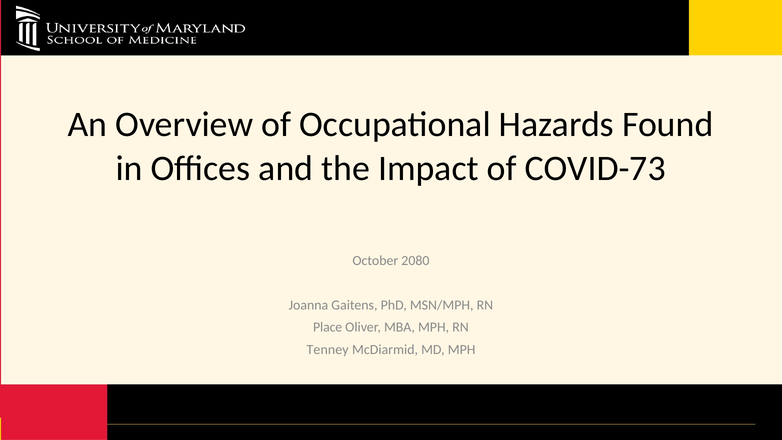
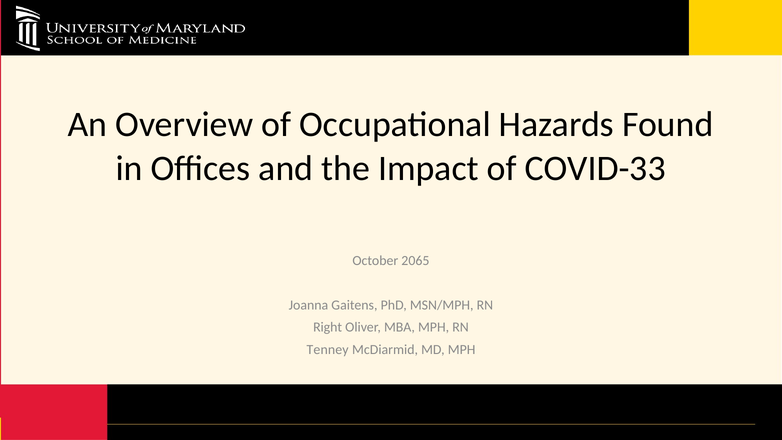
COVID-73: COVID-73 -> COVID-33 (595, 168)
2080: 2080 -> 2065 (415, 261)
Place: Place -> Right (328, 327)
